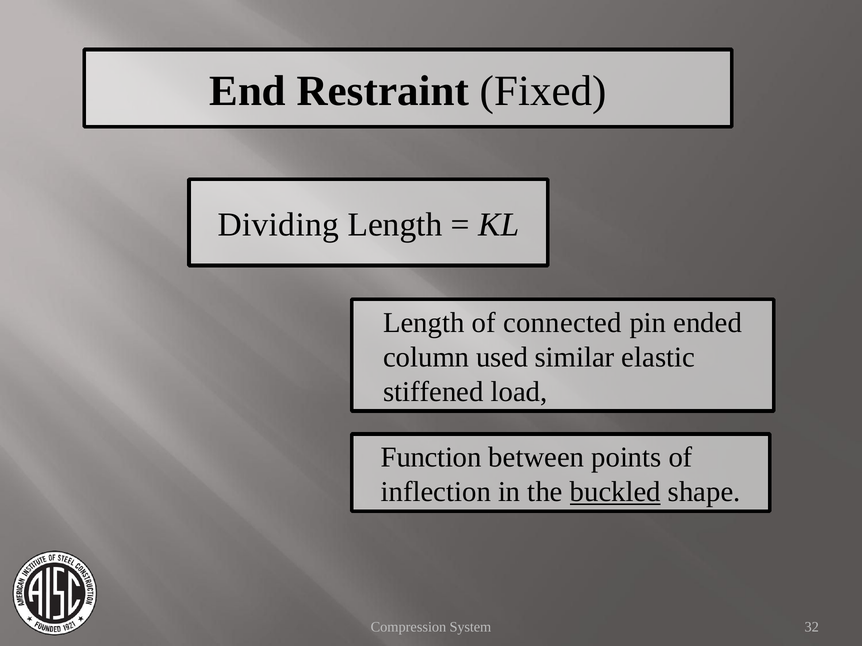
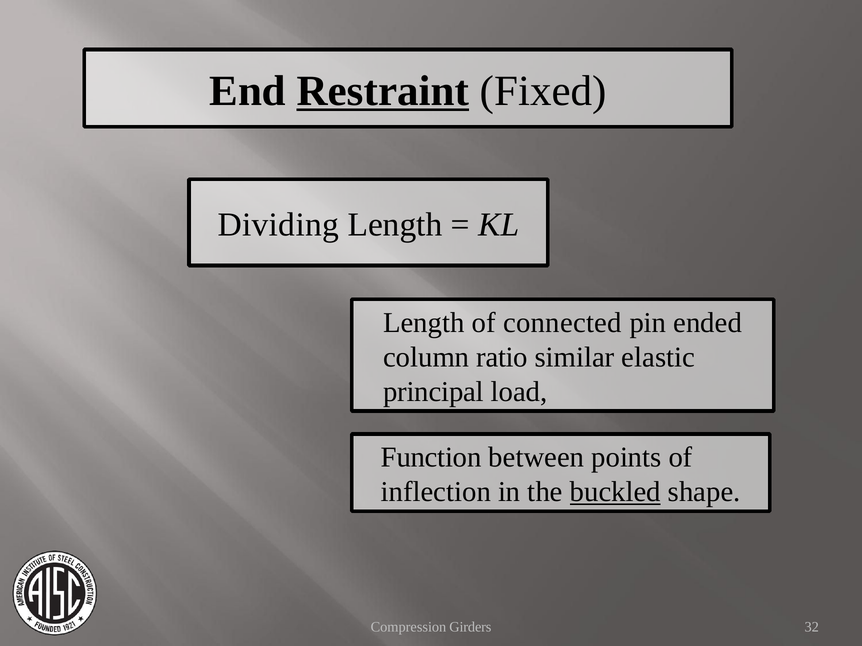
Restraint underline: none -> present (383, 91)
used: used -> ratio (502, 357)
stiffened: stiffened -> principal (433, 392)
System: System -> Girders (470, 627)
